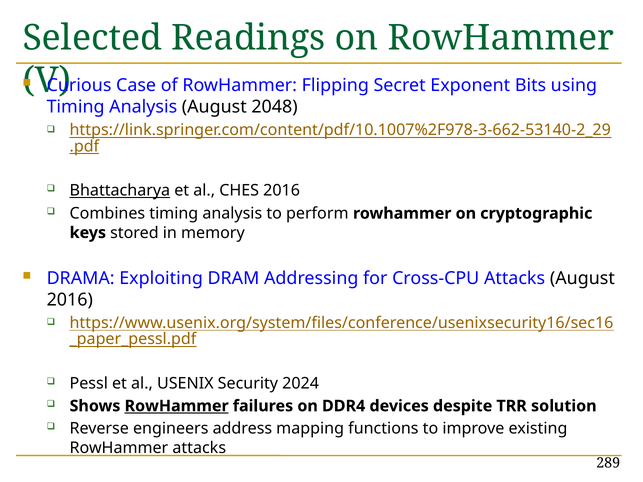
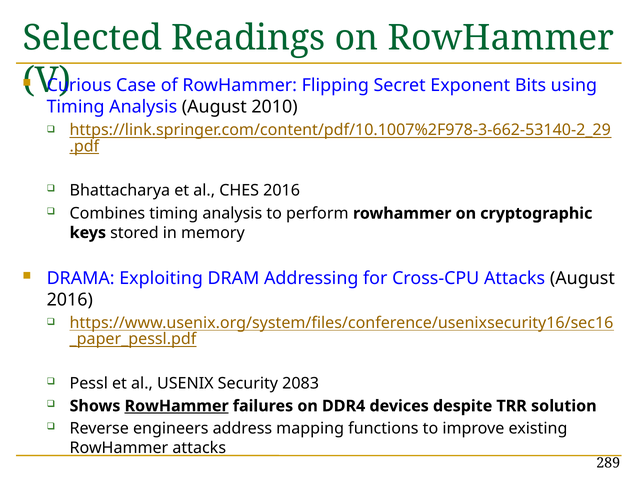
2048: 2048 -> 2010 (275, 107)
Bhattacharya underline: present -> none (120, 191)
2024: 2024 -> 2083 (301, 384)
